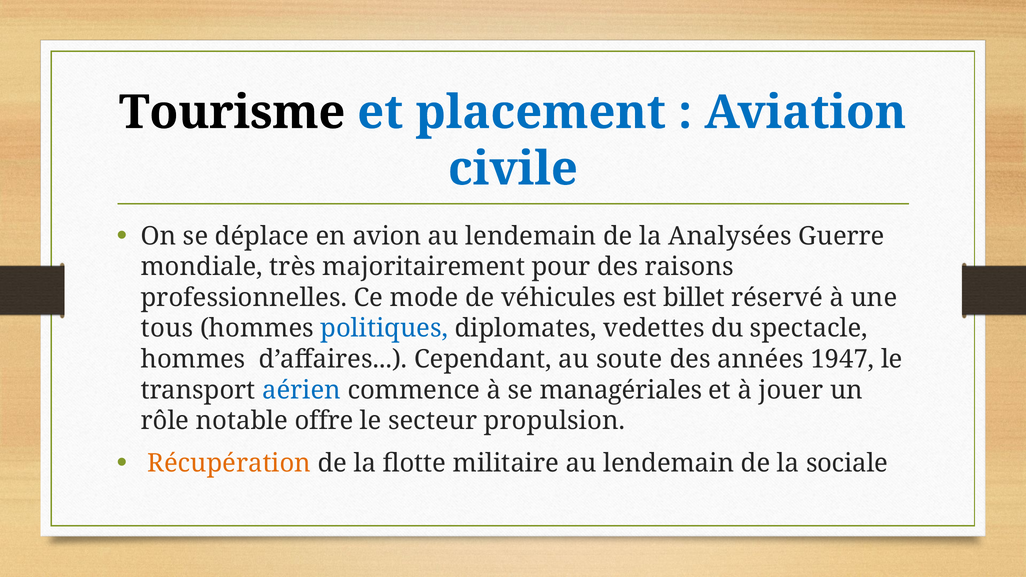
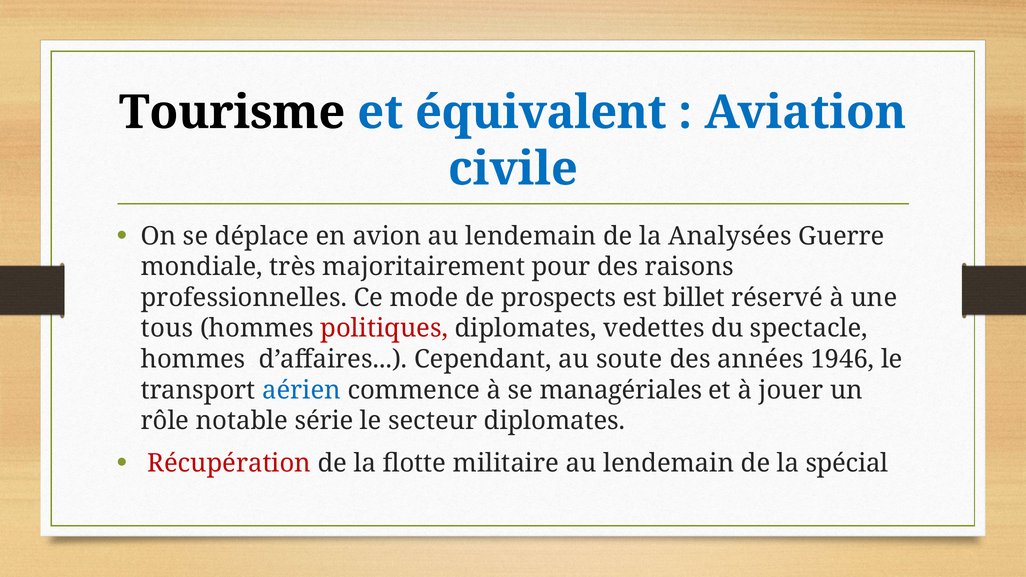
placement: placement -> équivalent (541, 113)
véhicules: véhicules -> prospects (559, 298)
politiques colour: blue -> red (384, 329)
1947: 1947 -> 1946 (843, 359)
offre: offre -> série (324, 421)
secteur propulsion: propulsion -> diplomates (555, 421)
Récupération colour: orange -> red (229, 463)
sociale: sociale -> spécial (847, 463)
